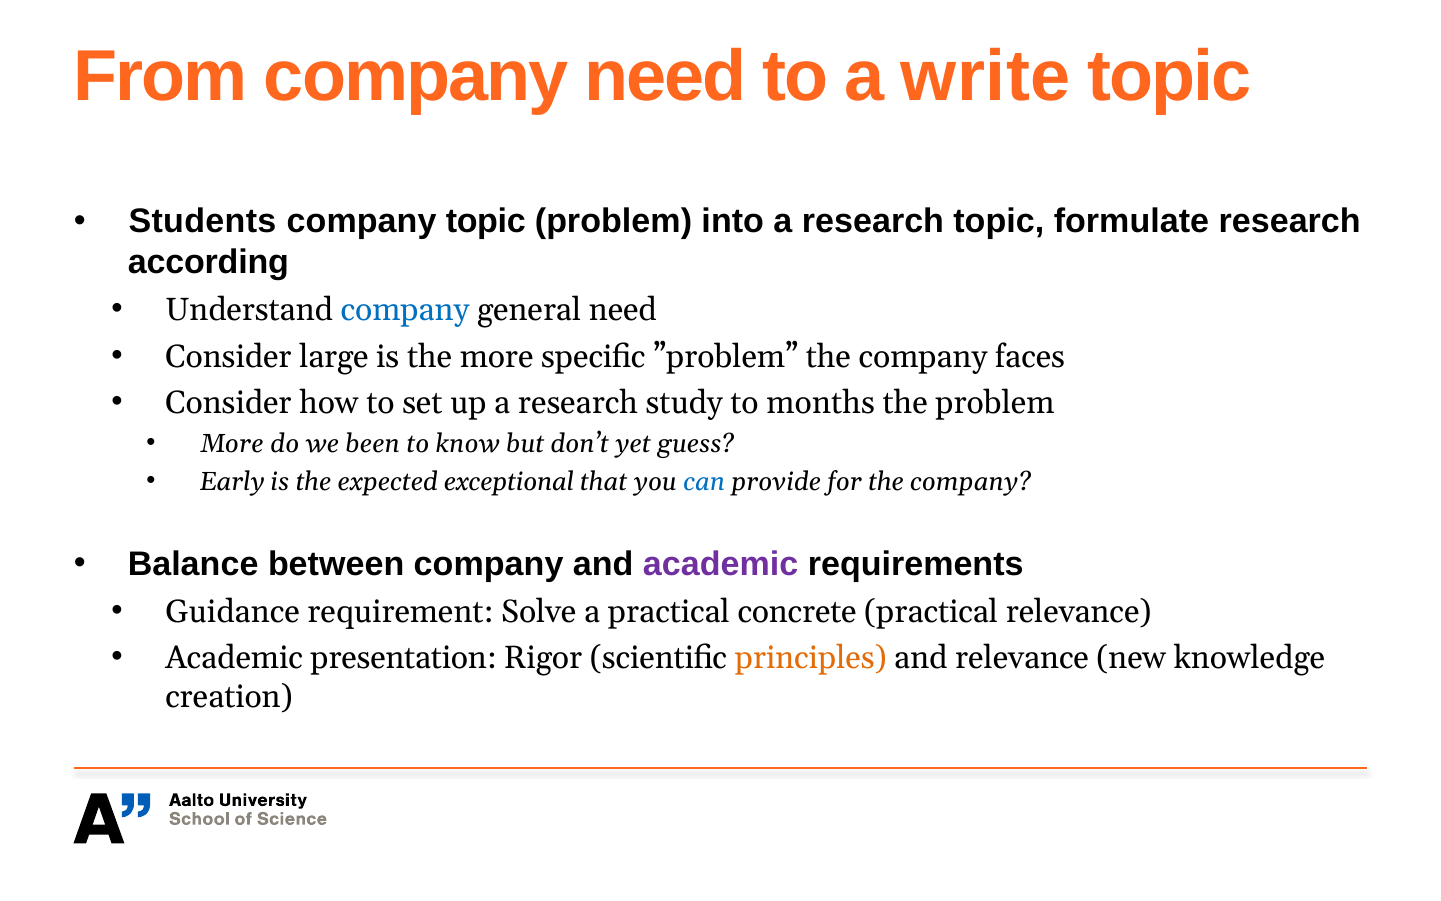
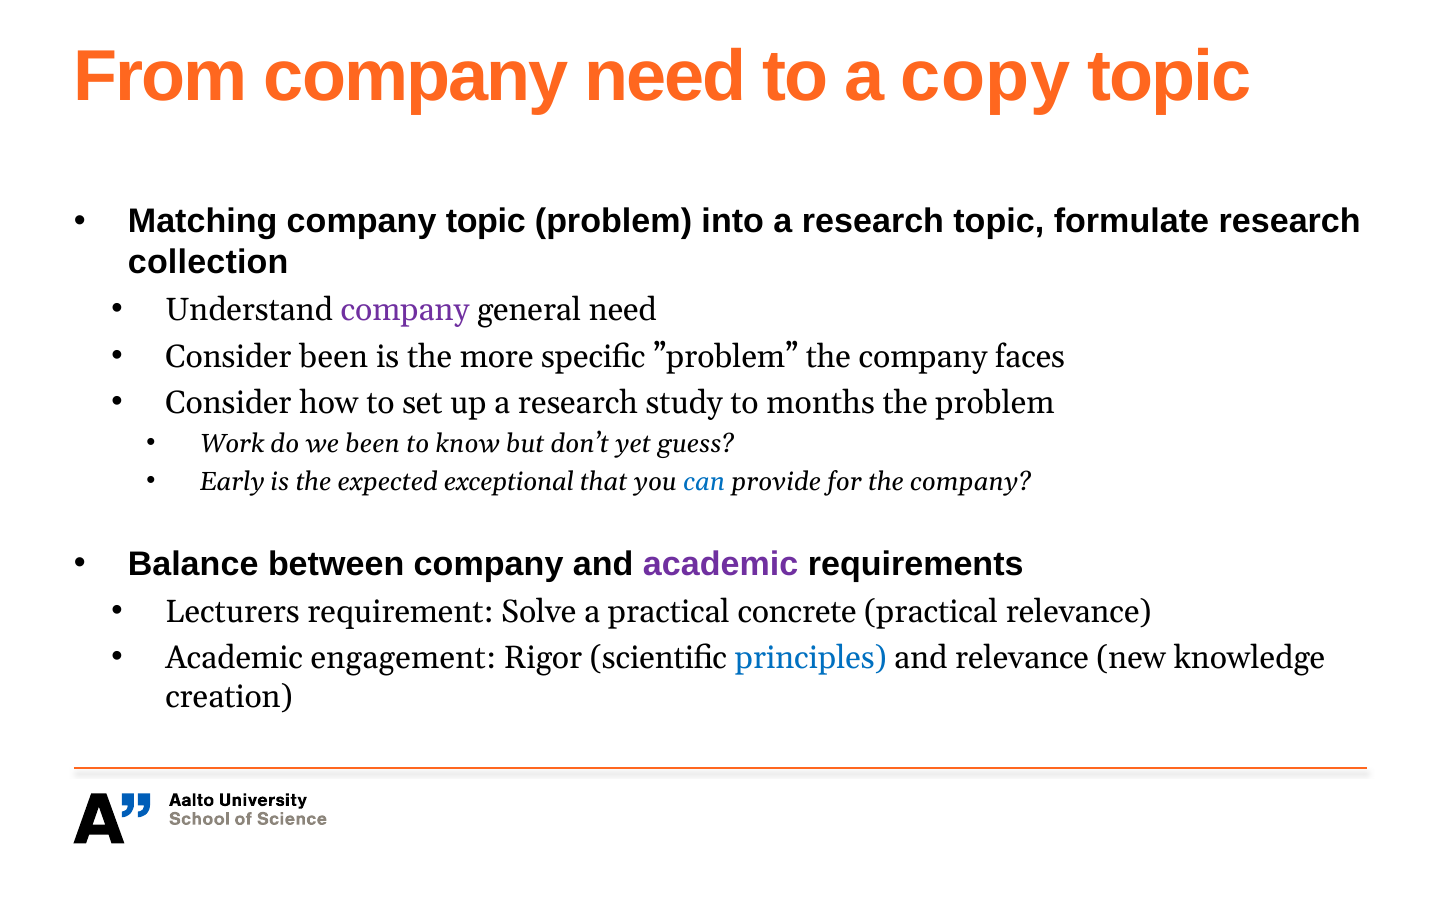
write: write -> copy (986, 77)
Students: Students -> Matching (203, 222)
according: according -> collection (208, 262)
company colour: blue -> purple (405, 310)
Consider large: large -> been (334, 356)
More: More -> Work (232, 444)
Guidance: Guidance -> Lecturers (233, 611)
presentation: presentation -> engagement (403, 658)
principles colour: orange -> blue (811, 658)
